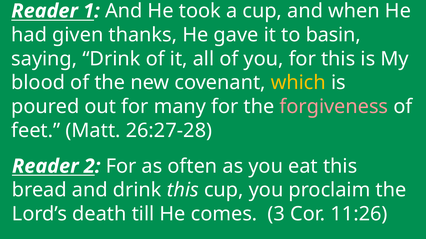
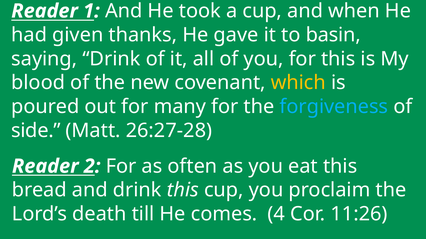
forgiveness colour: pink -> light blue (334, 107)
feet: feet -> side (36, 131)
3: 3 -> 4 (276, 215)
